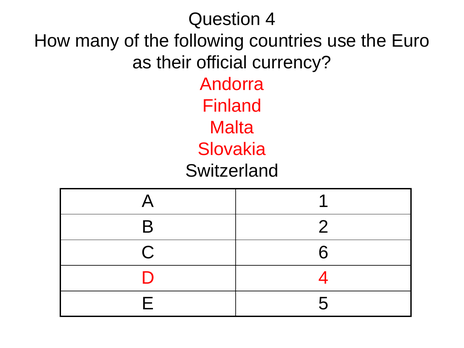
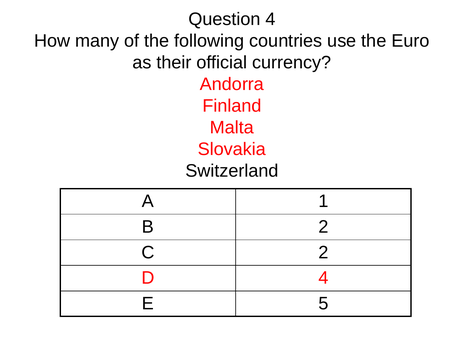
C 6: 6 -> 2 (323, 252)
